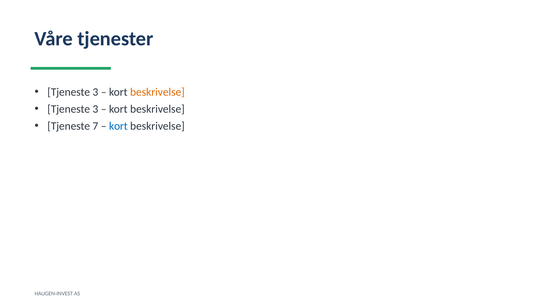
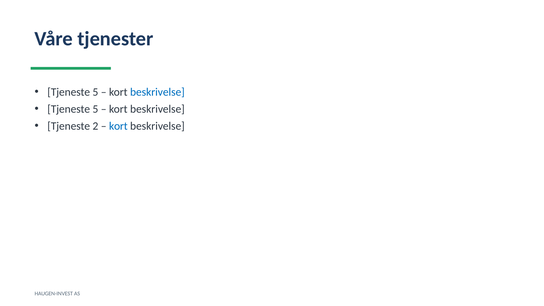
3: 3 -> 5 (95, 92)
beskrivelse colour: orange -> blue (157, 92)
3: 3 -> 5 (95, 109)
7: 7 -> 2 (95, 126)
